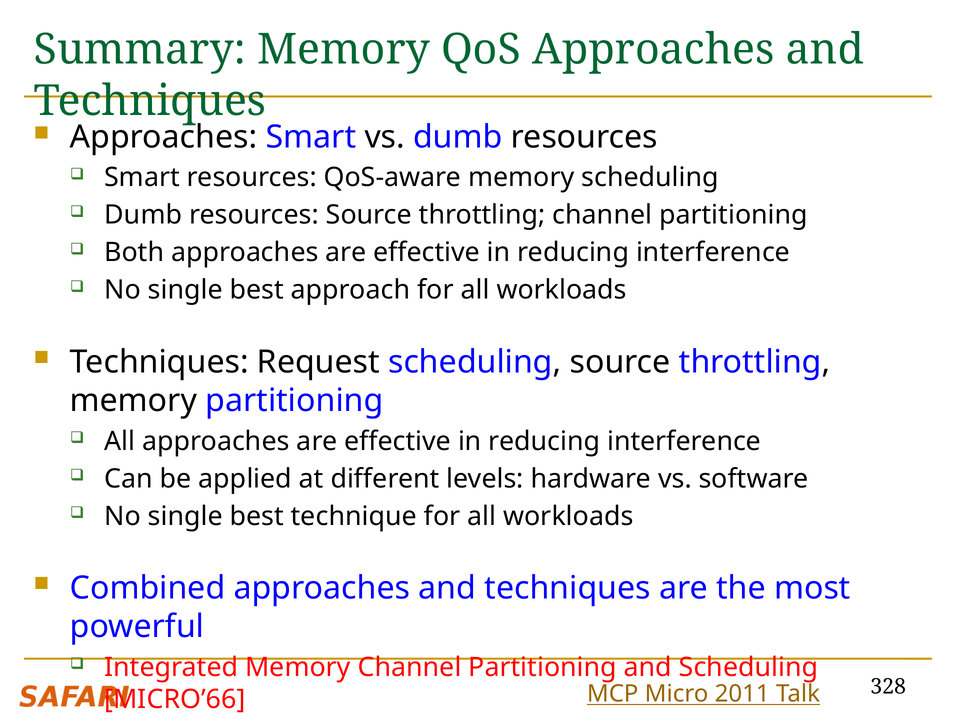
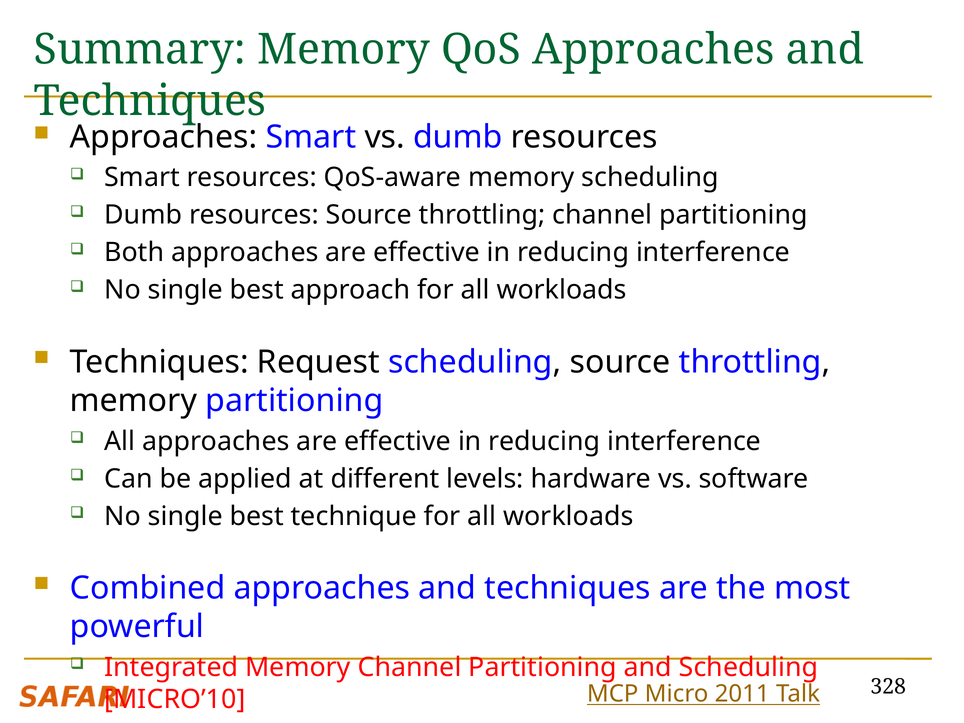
MICRO’66: MICRO’66 -> MICRO’10 (175, 699)
